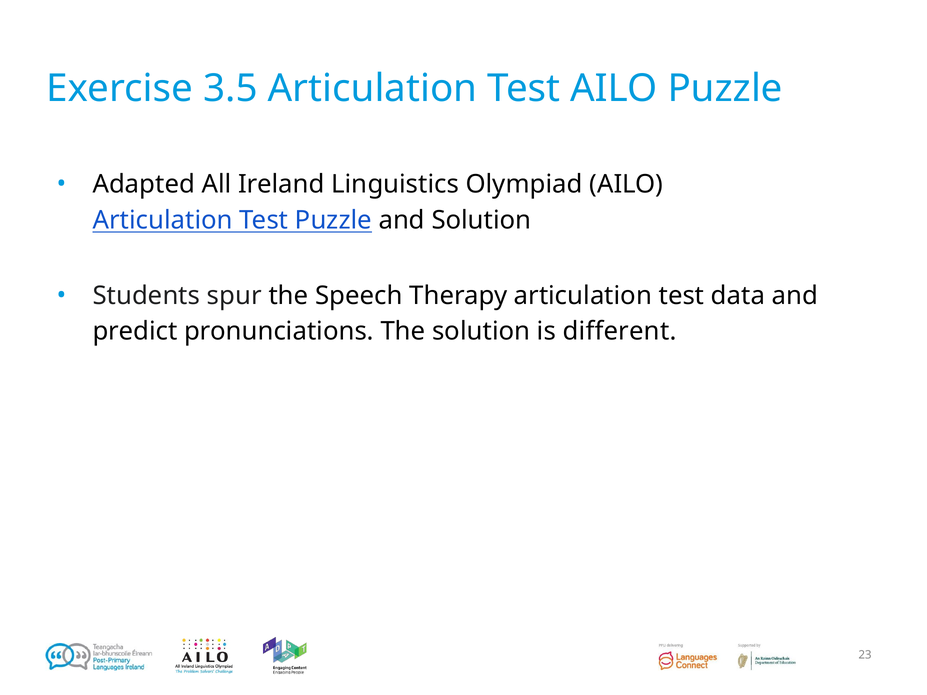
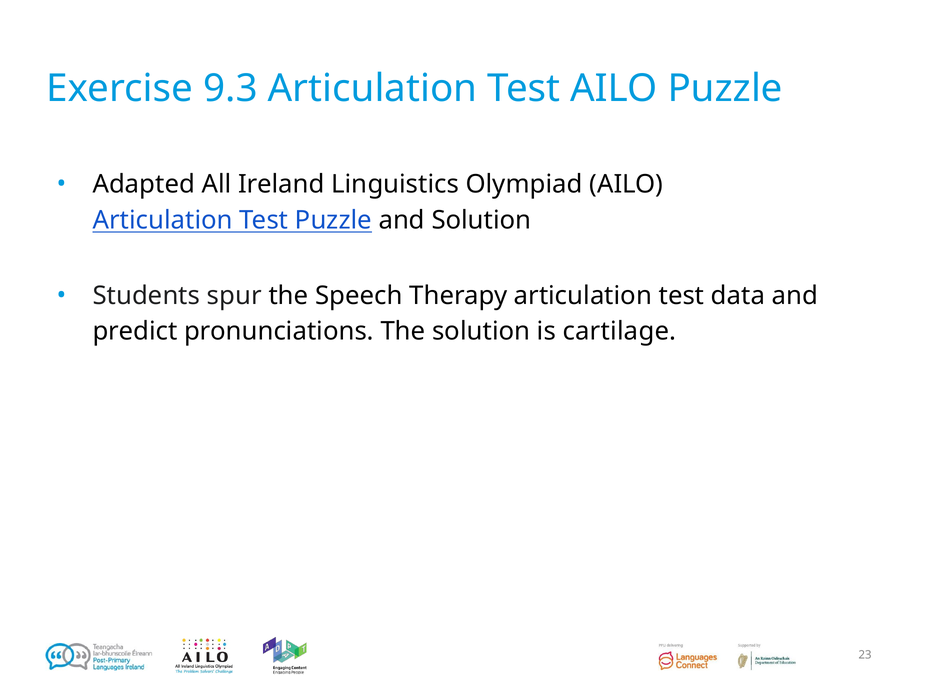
3.5: 3.5 -> 9.3 (230, 88)
different: different -> cartilage (620, 331)
